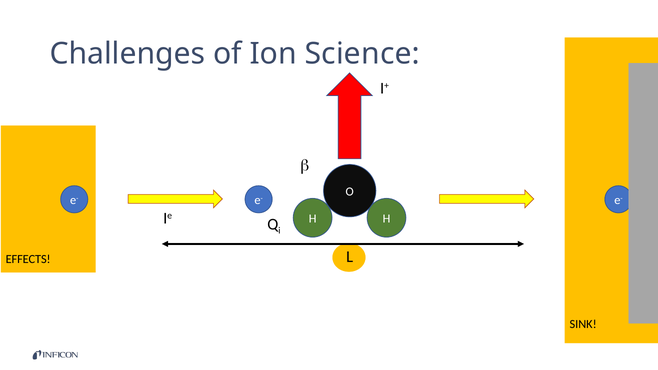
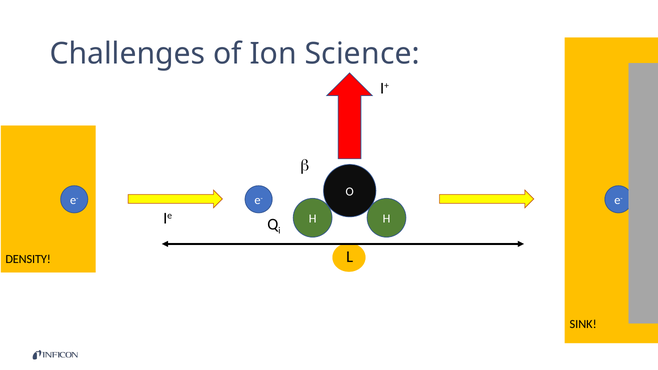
EFFECTS: EFFECTS -> DENSITY (28, 259)
